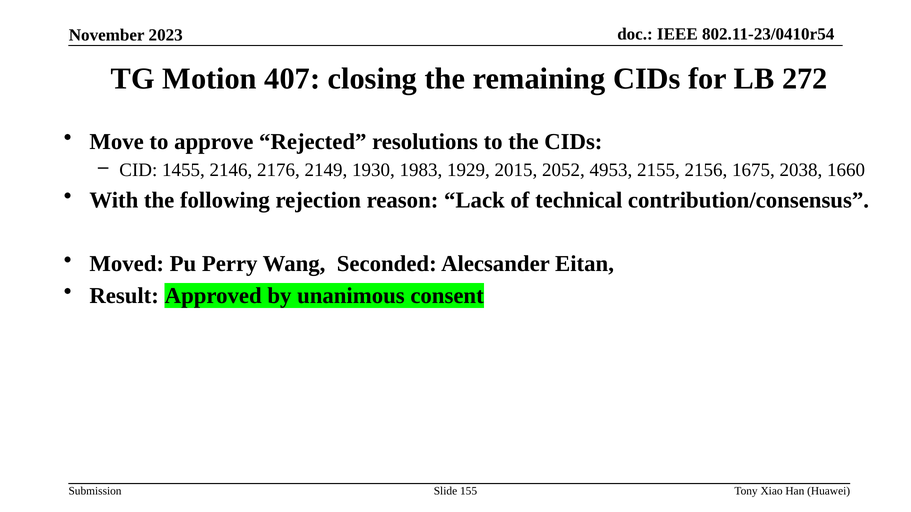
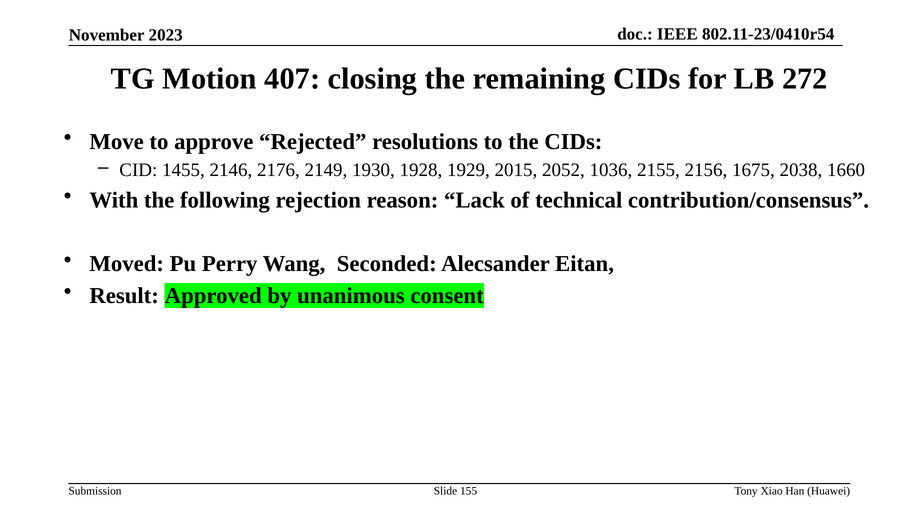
1983: 1983 -> 1928 (421, 170)
4953: 4953 -> 1036 (611, 170)
